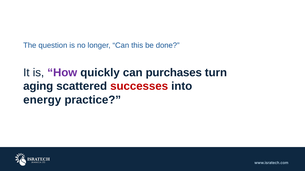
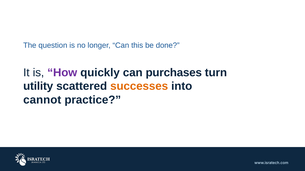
aging: aging -> utility (38, 86)
successes colour: red -> orange (139, 86)
energy: energy -> cannot (42, 100)
